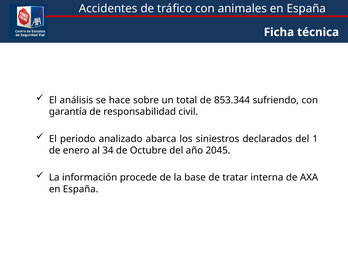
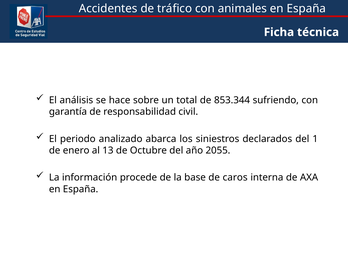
34: 34 -> 13 (108, 150)
2045: 2045 -> 2055 (218, 150)
tratar: tratar -> caros (235, 178)
